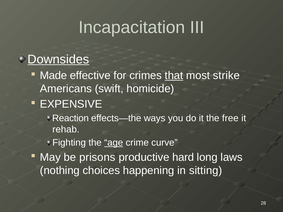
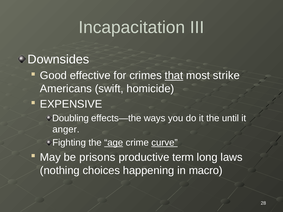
Downsides underline: present -> none (58, 59)
Made: Made -> Good (53, 76)
Reaction: Reaction -> Doubling (70, 118)
free: free -> until (230, 118)
rehab: rehab -> anger (66, 130)
curve underline: none -> present (164, 143)
hard: hard -> term (183, 157)
sitting: sitting -> macro (206, 171)
